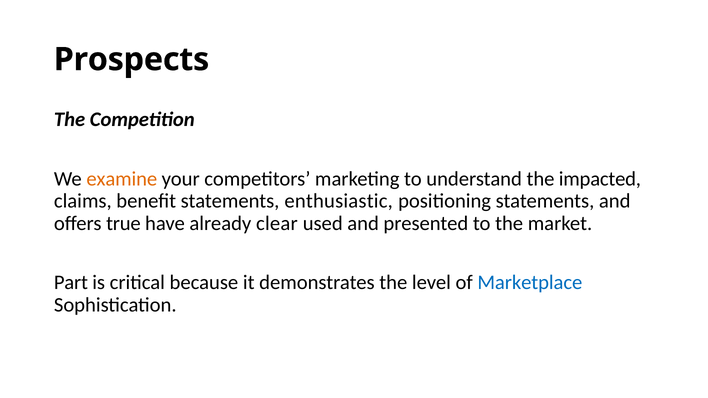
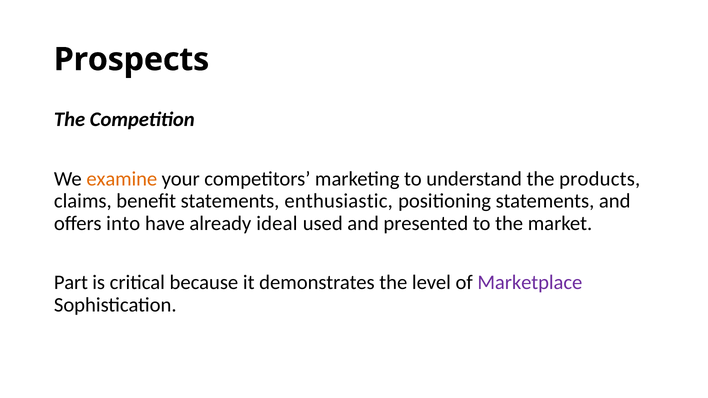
impacted: impacted -> products (600, 179)
true: true -> into (123, 223)
clear: clear -> ideal (277, 223)
Marketplace colour: blue -> purple (530, 283)
